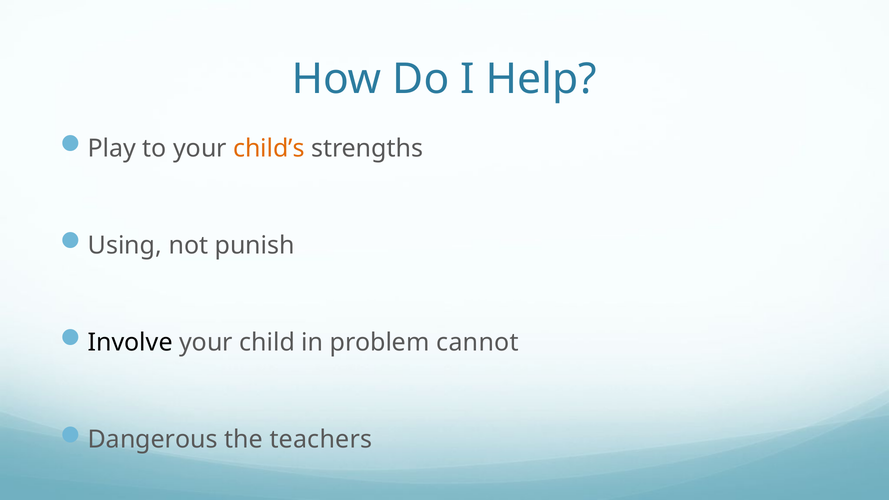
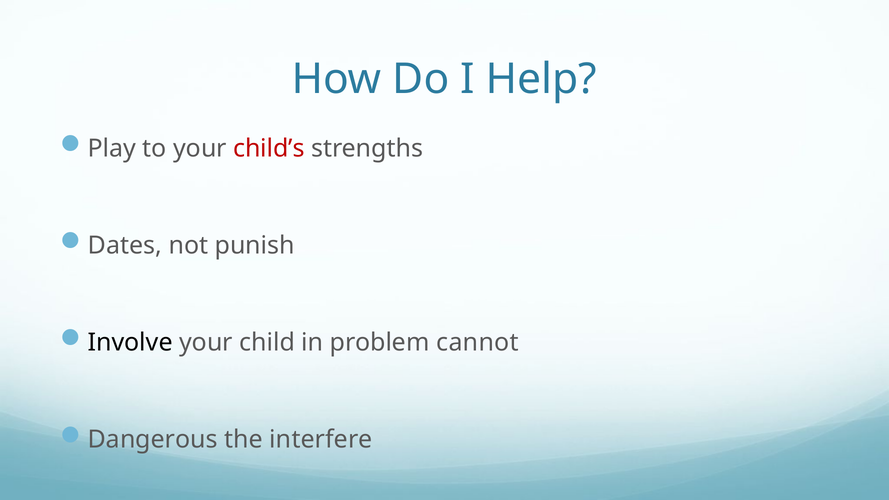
child’s colour: orange -> red (269, 148)
Using: Using -> Dates (125, 246)
teachers: teachers -> interfere (321, 440)
